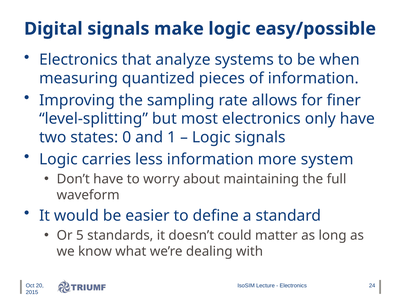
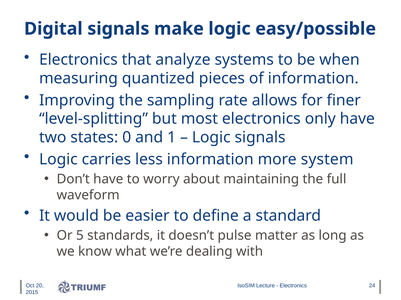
could: could -> pulse (235, 236)
